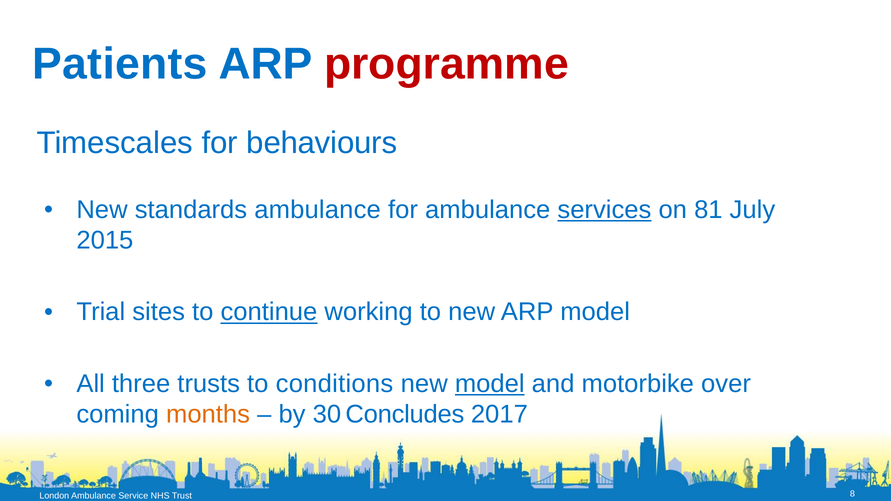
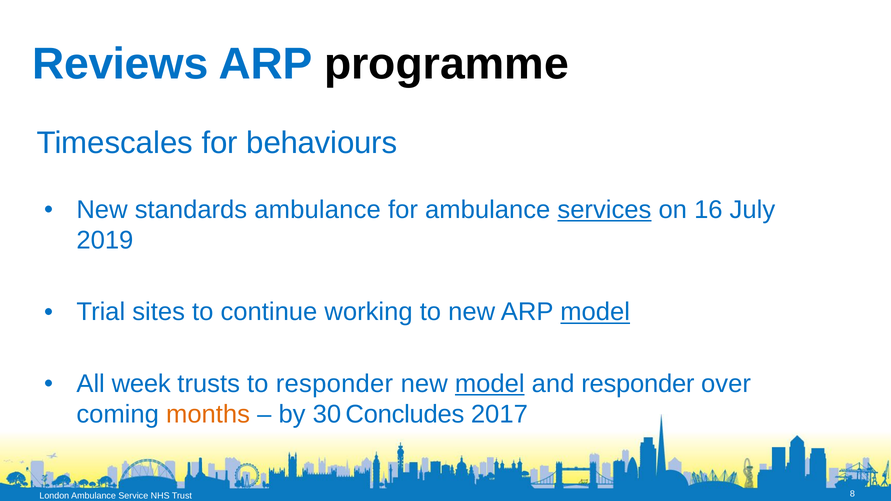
Patients: Patients -> Reviews (120, 64)
programme colour: red -> black (446, 64)
81: 81 -> 16 (708, 210)
2015: 2015 -> 2019 (105, 240)
continue underline: present -> none (269, 312)
model underline: none -> present (595, 312)
three: three -> week (141, 384)
to conditions: conditions -> responder (334, 384)
and motorbike: motorbike -> responder (638, 384)
